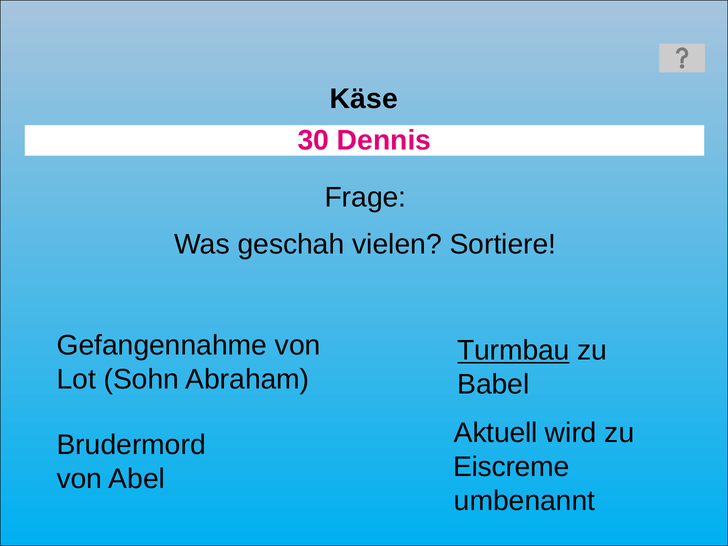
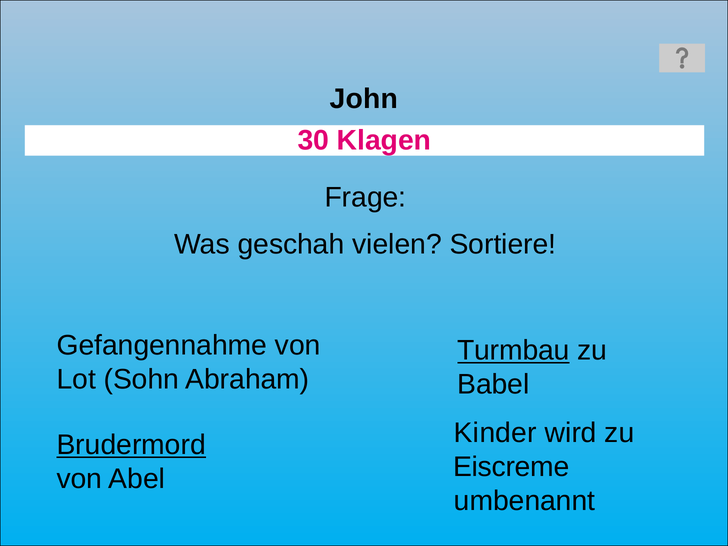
Käse: Käse -> John (364, 99)
Dennis: Dennis -> Klagen (384, 140)
Aktuell: Aktuell -> Kinder (495, 433)
Brudermord underline: none -> present (131, 445)
